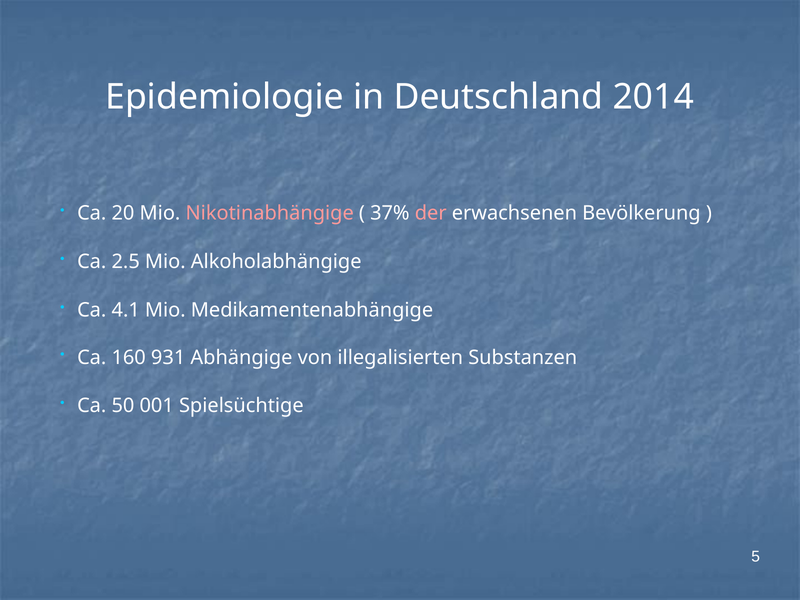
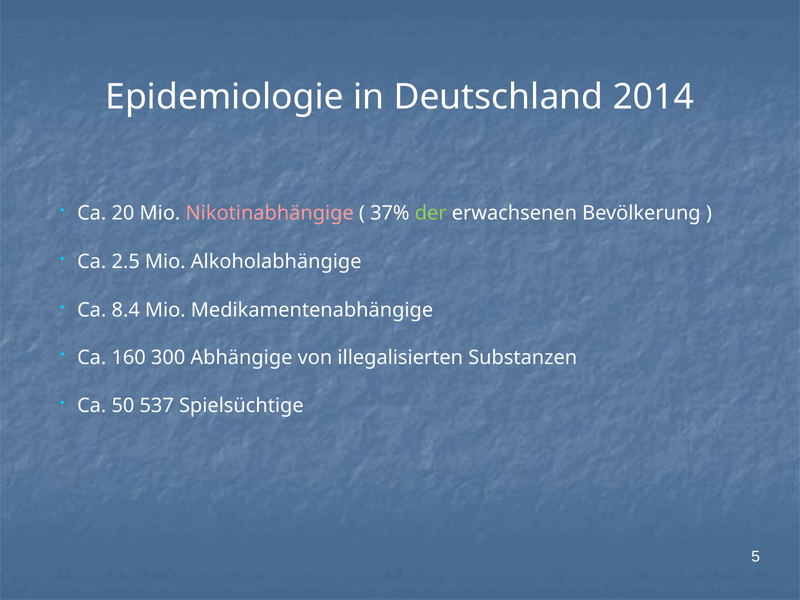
der colour: pink -> light green (431, 213)
4.1: 4.1 -> 8.4 (126, 310)
931: 931 -> 300 (168, 357)
001: 001 -> 537 (157, 406)
